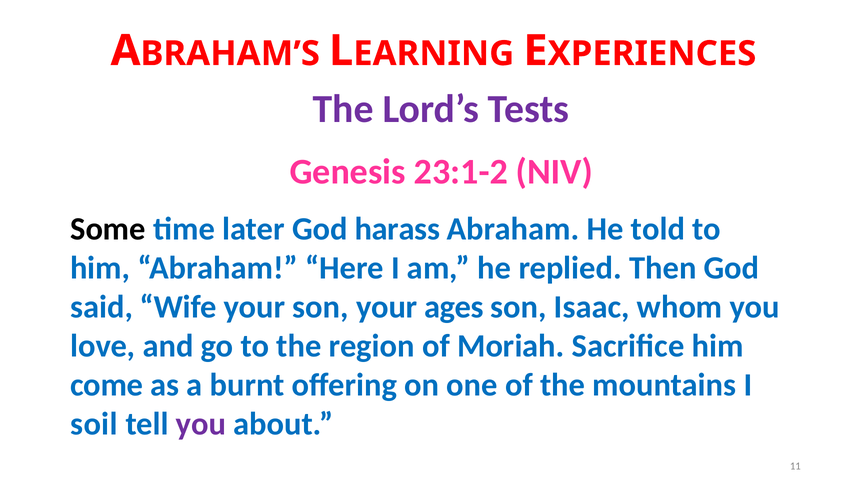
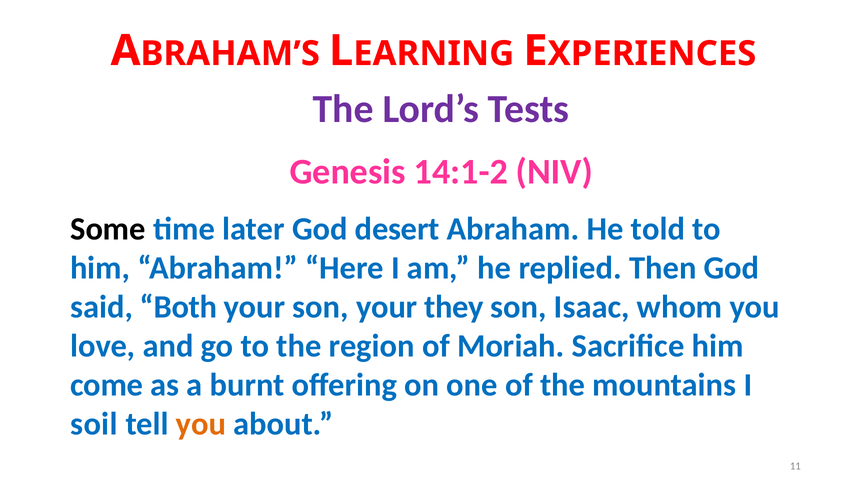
23:1-2: 23:1-2 -> 14:1-2 (461, 172)
harass: harass -> desert (397, 229)
Wife: Wife -> Both (178, 307)
ages: ages -> they (454, 307)
you colour: purple -> orange (201, 424)
